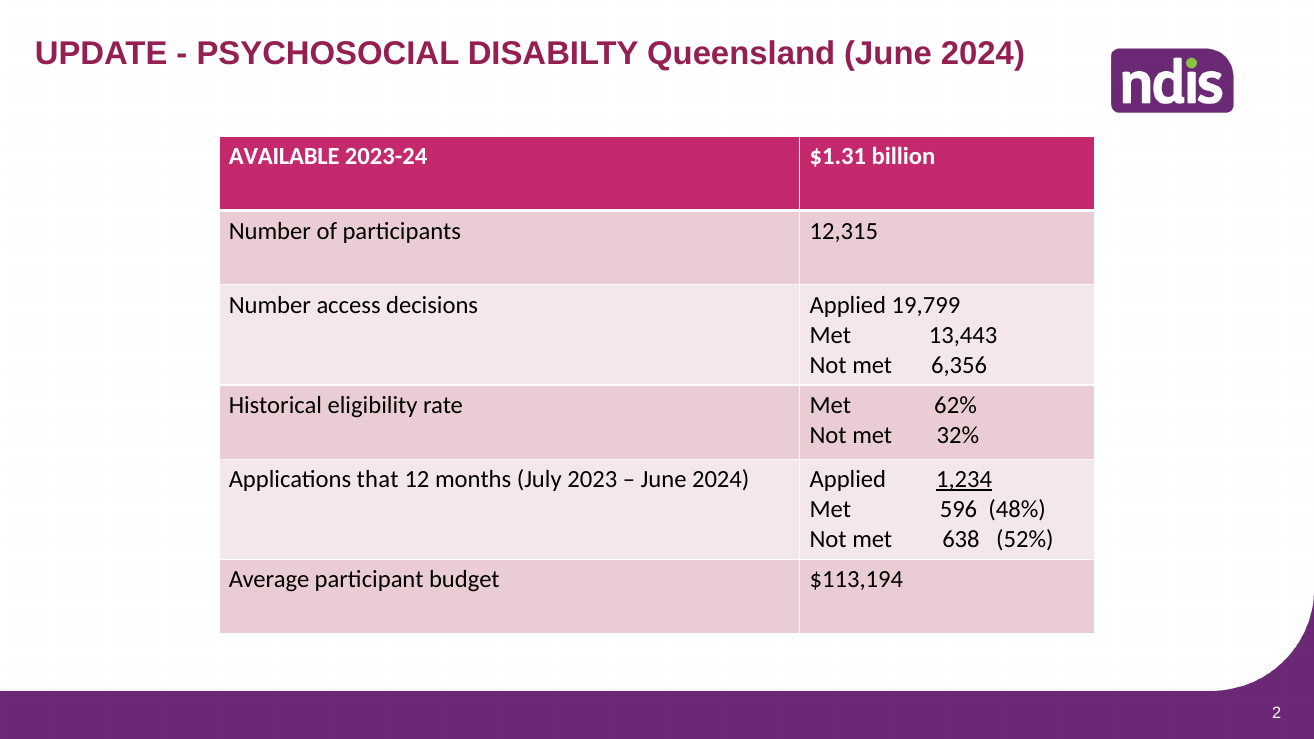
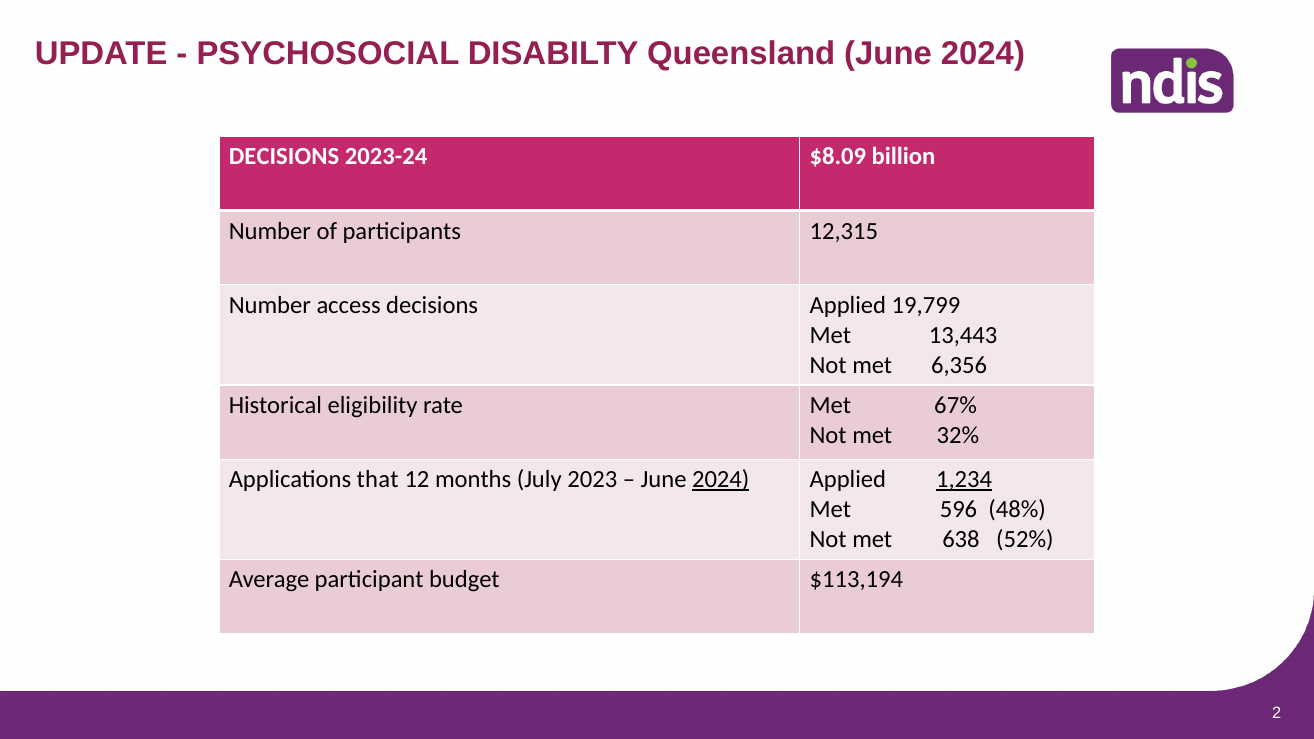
AVAILABLE: AVAILABLE -> DECISIONS (284, 157)
$1.31: $1.31 -> $8.09 (838, 157)
62%: 62% -> 67% (956, 405)
2024 underline: none -> present (721, 480)
